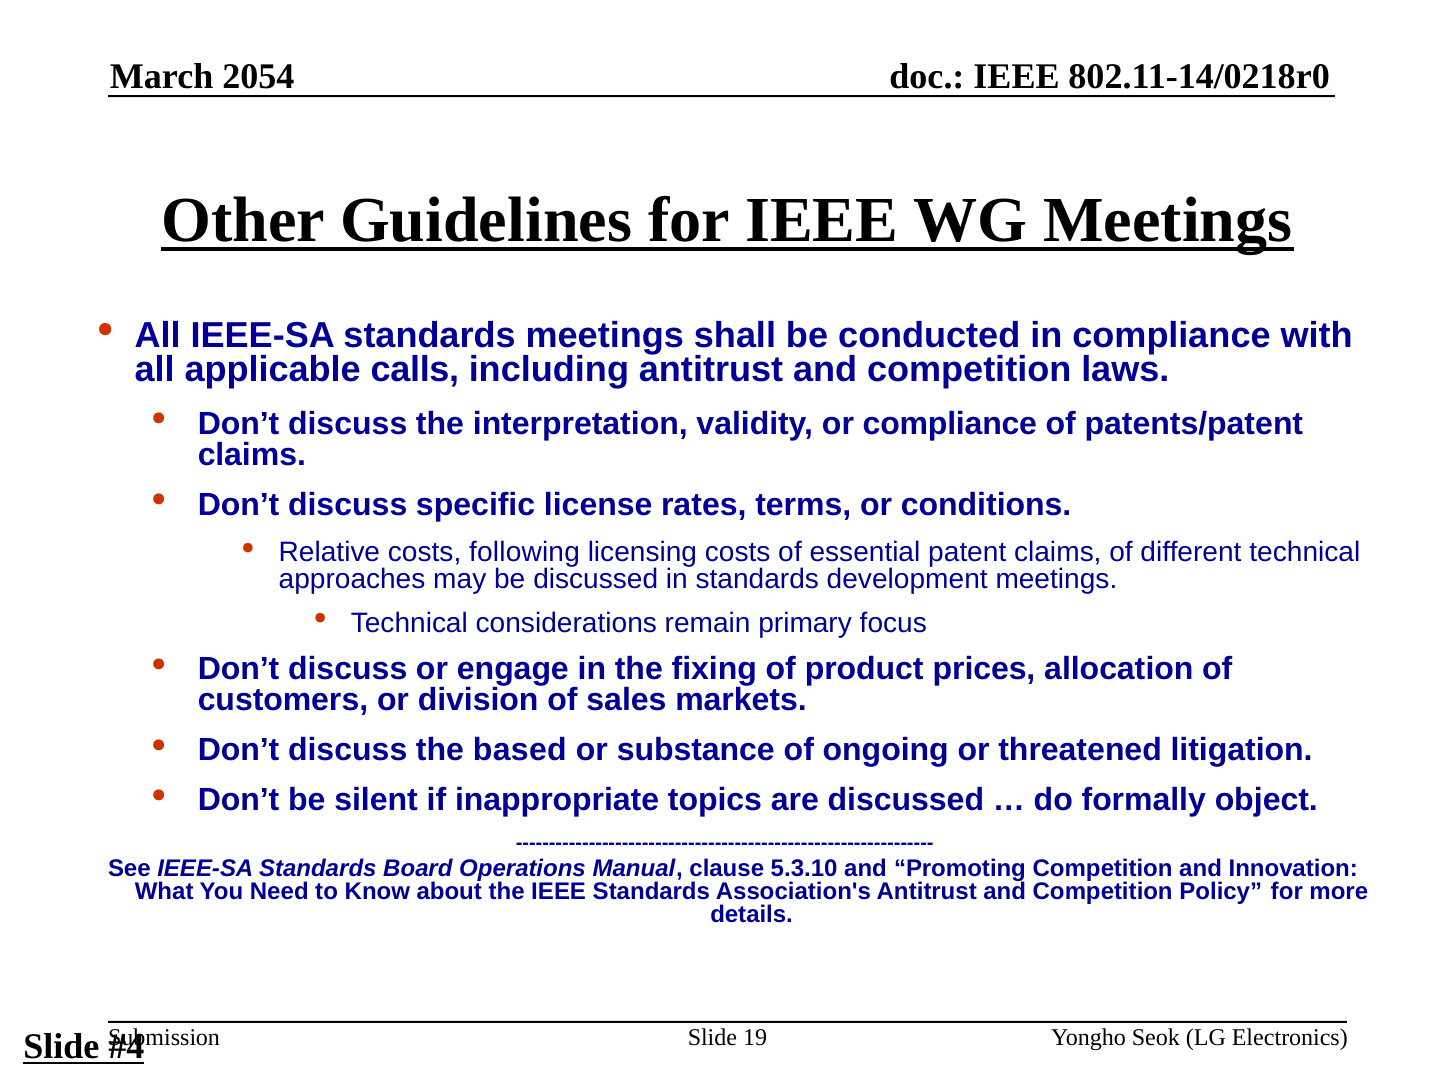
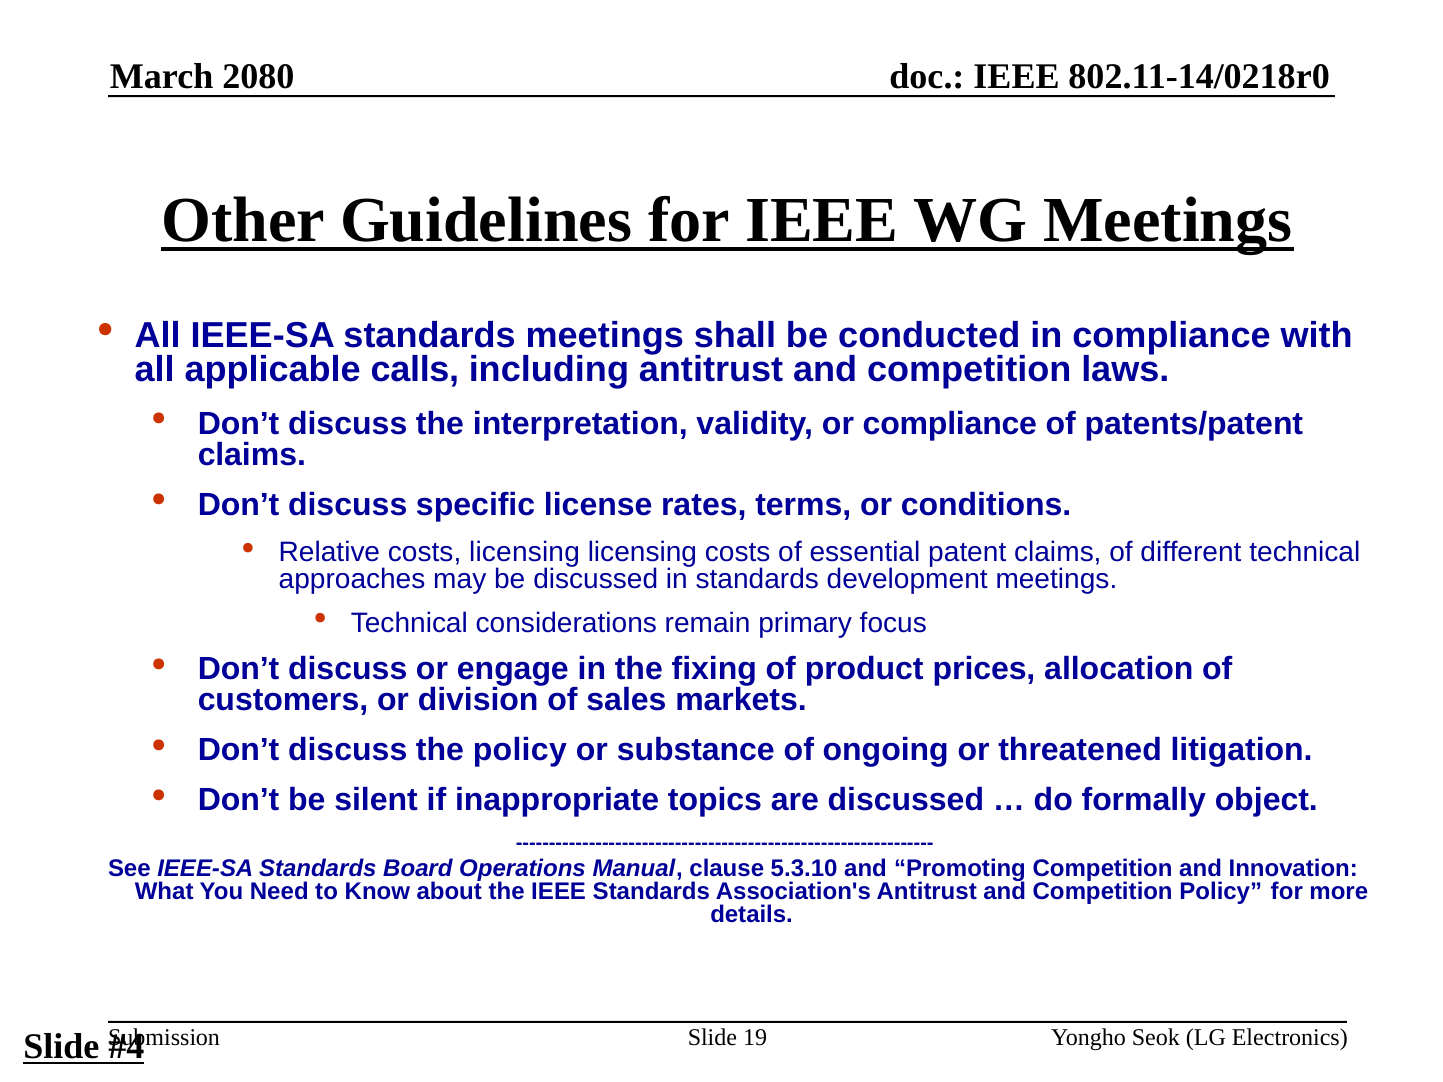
2054: 2054 -> 2080 (258, 77)
costs following: following -> licensing (525, 552)
the based: based -> policy (520, 750)
